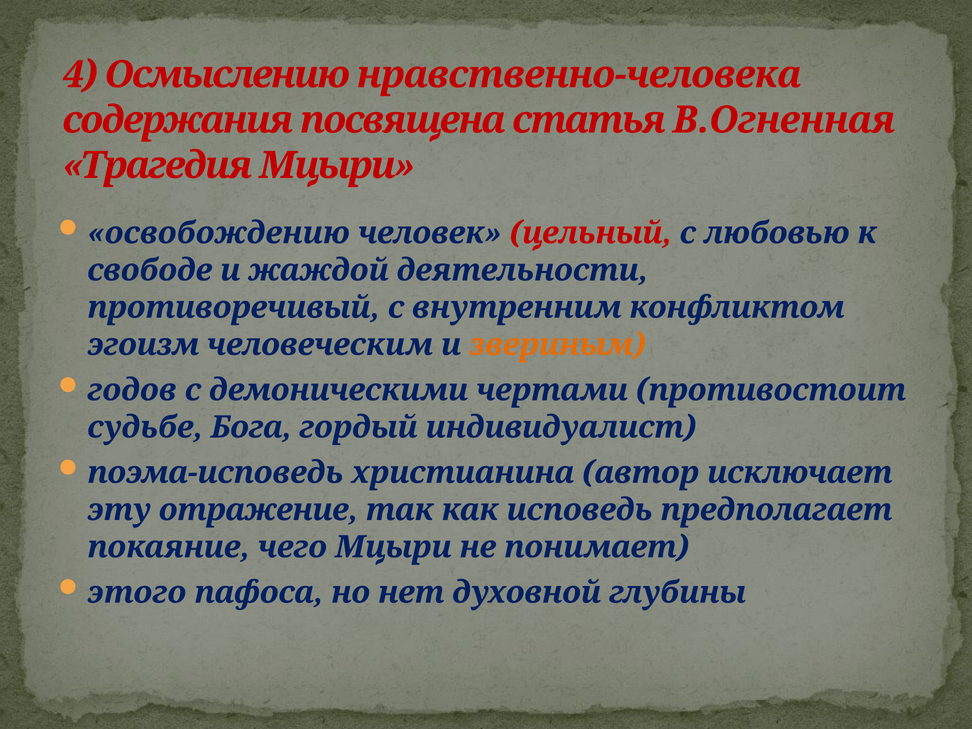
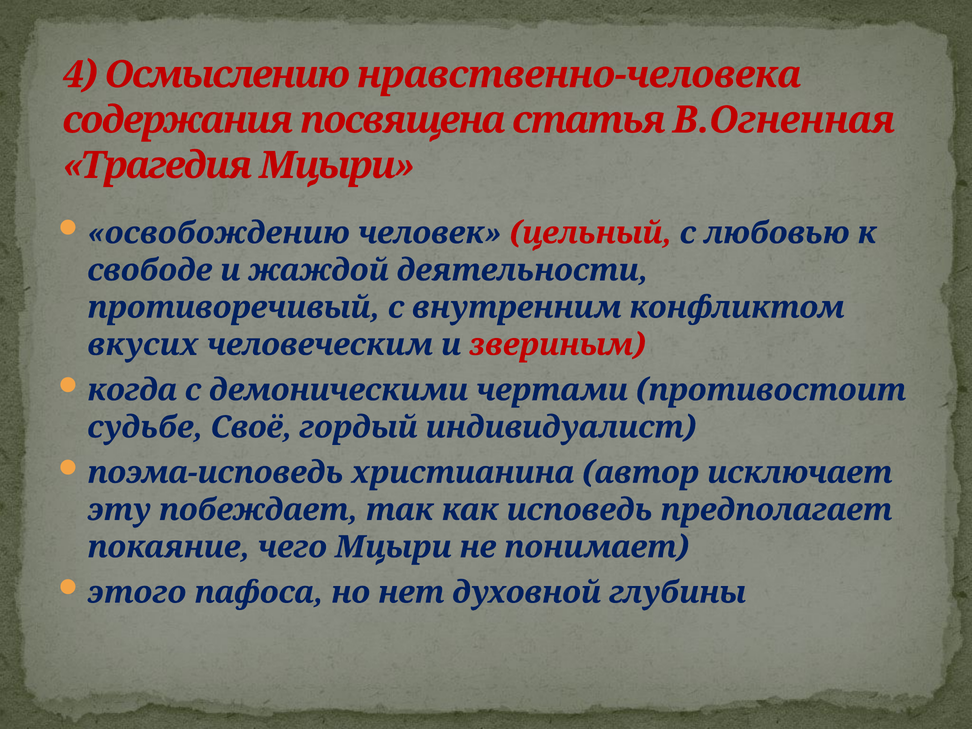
эгоизм: эгоизм -> вкусих (143, 345)
звериным colour: orange -> red (557, 345)
годов: годов -> когда (132, 390)
Бога: Бога -> Своё (251, 427)
отражение: отражение -> побеждает (258, 510)
